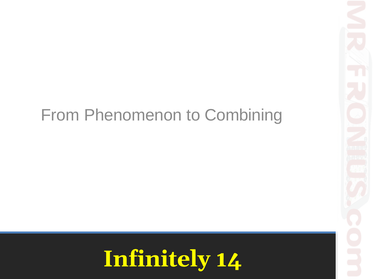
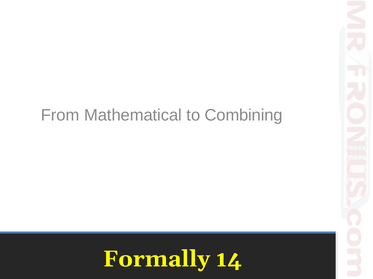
Phenomenon: Phenomenon -> Mathematical (133, 116)
Infinitely: Infinitely -> Formally (157, 260)
